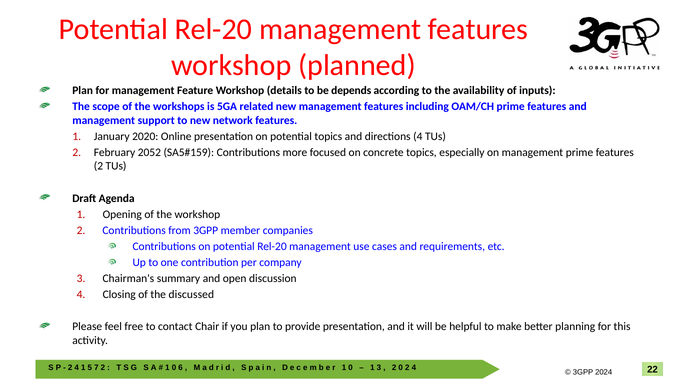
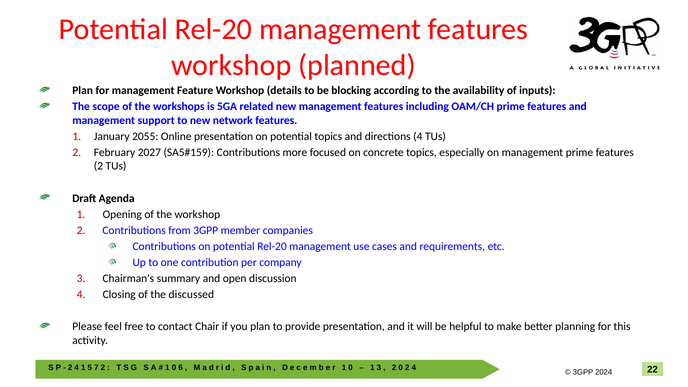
depends: depends -> blocking (351, 91)
2020: 2020 -> 2055 (145, 136)
2052: 2052 -> 2027 (149, 152)
